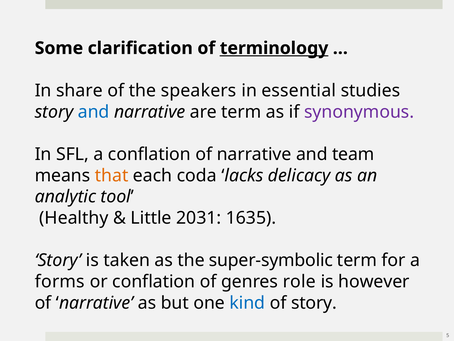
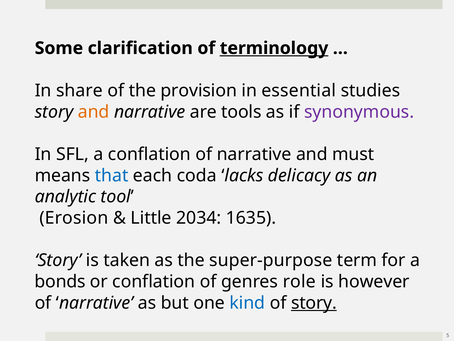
speakers: speakers -> provision (199, 90)
and colour: blue -> orange (94, 112)
are term: term -> tools (241, 112)
team: team -> must (353, 154)
that colour: orange -> blue (112, 175)
Healthy: Healthy -> Erosion (74, 218)
2031: 2031 -> 2034 (199, 218)
super-symbolic: super-symbolic -> super-purpose (271, 260)
forms: forms -> bonds (60, 281)
story underline: none -> present (314, 302)
